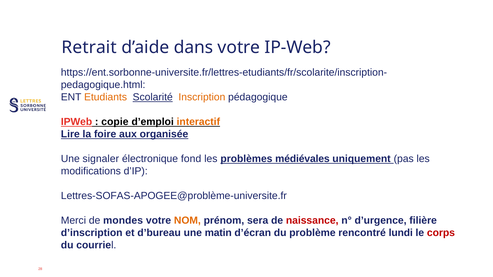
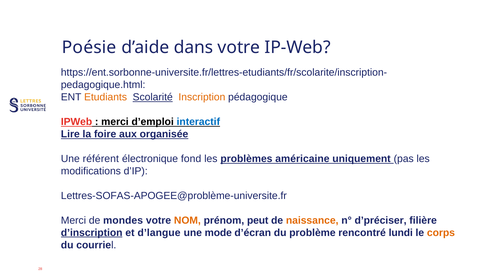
Retrait: Retrait -> Poésie (89, 48)
copie: copie -> merci (115, 122)
interactif colour: orange -> blue (198, 122)
signaler: signaler -> référent (101, 159)
médiévales: médiévales -> américaine (302, 159)
sera: sera -> peut (258, 221)
naissance colour: red -> orange (312, 221)
d’urgence: d’urgence -> d’préciser (381, 221)
d’inscription underline: none -> present (92, 233)
d’bureau: d’bureau -> d’langue (159, 233)
matin: matin -> mode (218, 233)
corps colour: red -> orange (441, 233)
